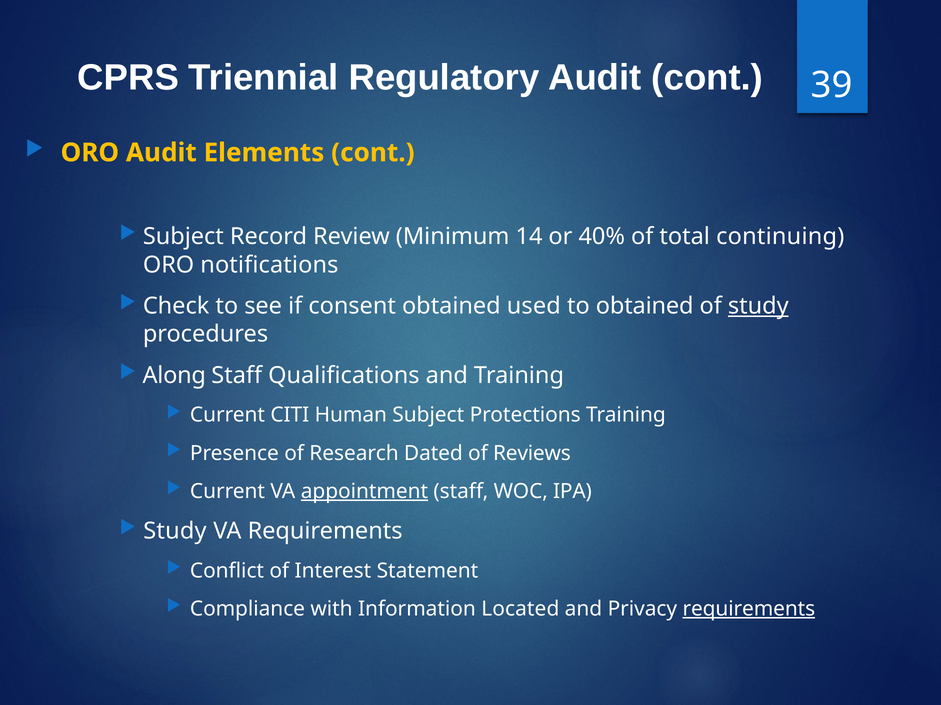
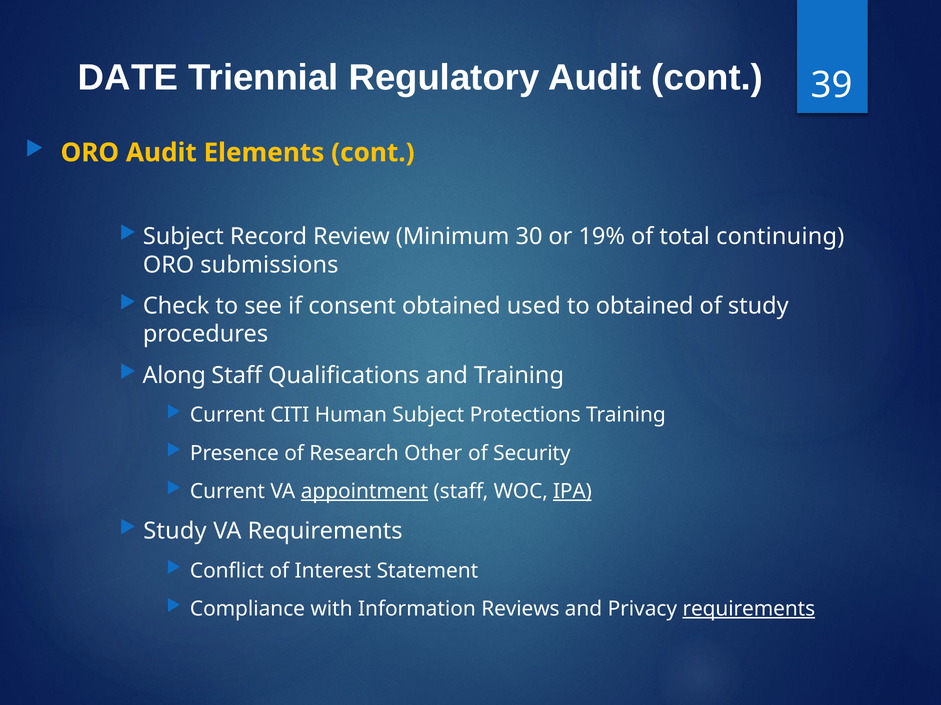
CPRS: CPRS -> DATE (128, 78)
14: 14 -> 30 (529, 237)
40%: 40% -> 19% (602, 237)
notifications: notifications -> submissions (269, 265)
study underline: present -> none (758, 306)
Dated: Dated -> Other (433, 454)
Reviews: Reviews -> Security (532, 454)
IPA underline: none -> present (572, 492)
Located: Located -> Reviews (520, 609)
